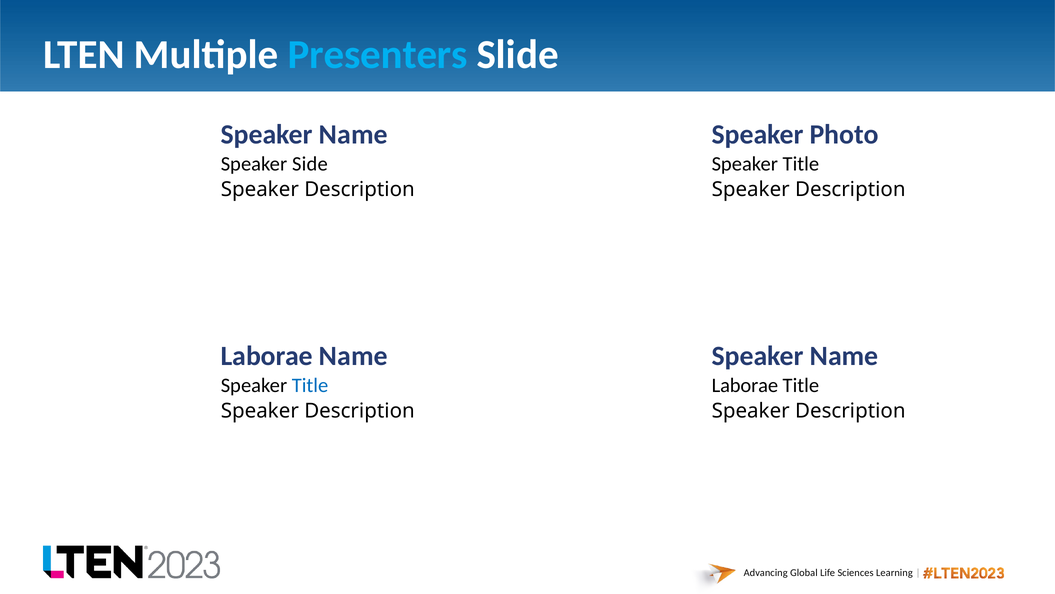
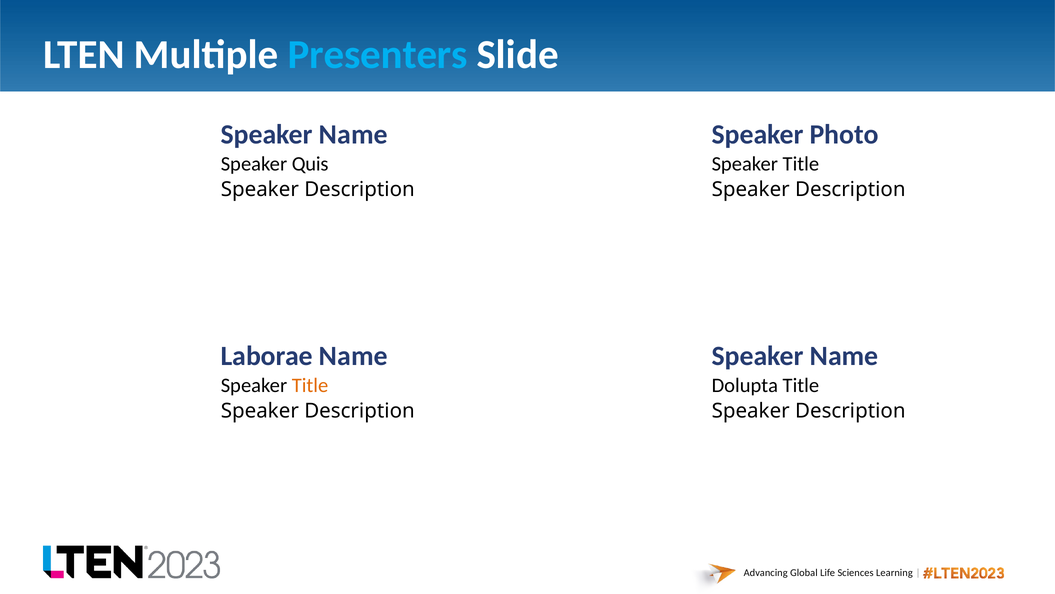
Side: Side -> Quis (310, 164)
Title colour: blue -> orange (310, 385)
Laborae: Laborae -> Dolupta (745, 385)
